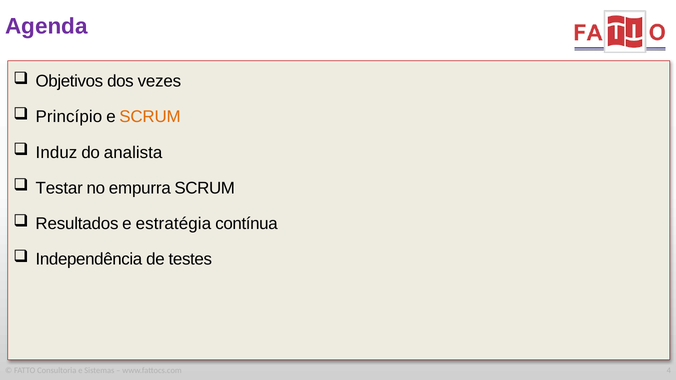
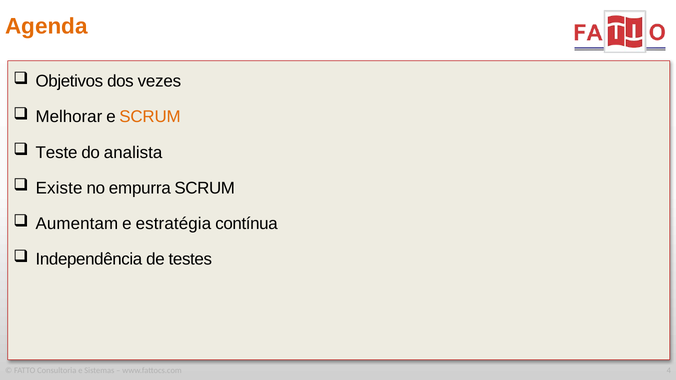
Agenda colour: purple -> orange (46, 26)
Princípio: Princípio -> Melhorar (69, 117)
Induz: Induz -> Teste (57, 153)
Testar: Testar -> Existe (59, 188)
Resultados: Resultados -> Aumentam (77, 224)
